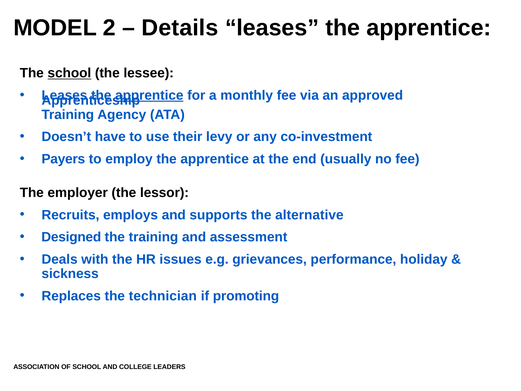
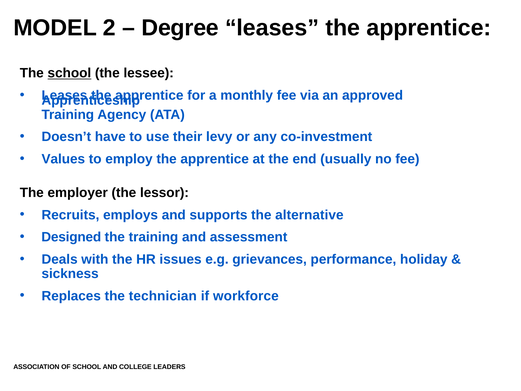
Details: Details -> Degree (180, 28)
apprentice underline: present -> none (149, 95)
Payers: Payers -> Values (63, 159)
promoting: promoting -> workforce (246, 296)
